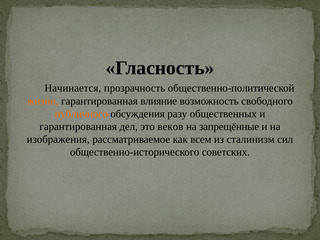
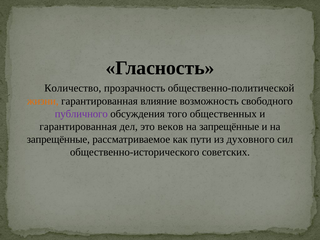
Начинается: Начинается -> Количество (73, 88)
публичного colour: orange -> purple (81, 114)
разу: разу -> того (177, 114)
изображения: изображения -> запрещённые (58, 139)
всем: всем -> пути (201, 139)
сталинизм: сталинизм -> духовного (251, 139)
